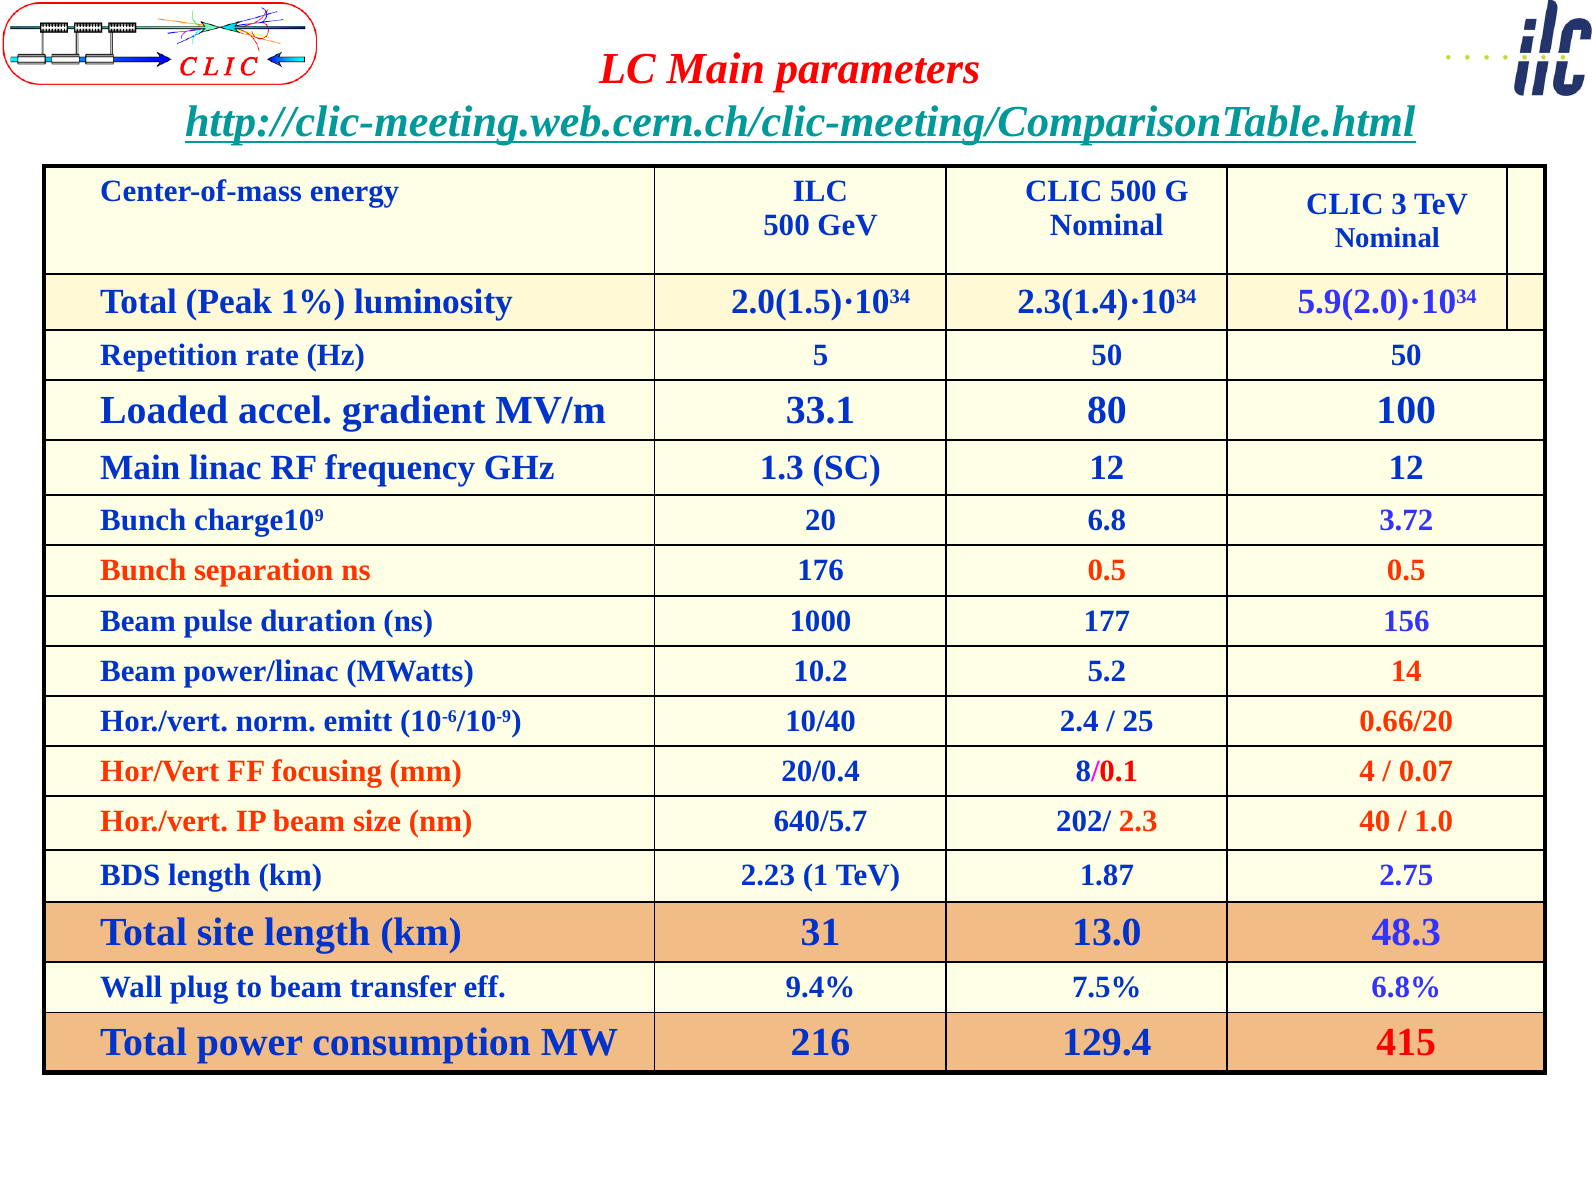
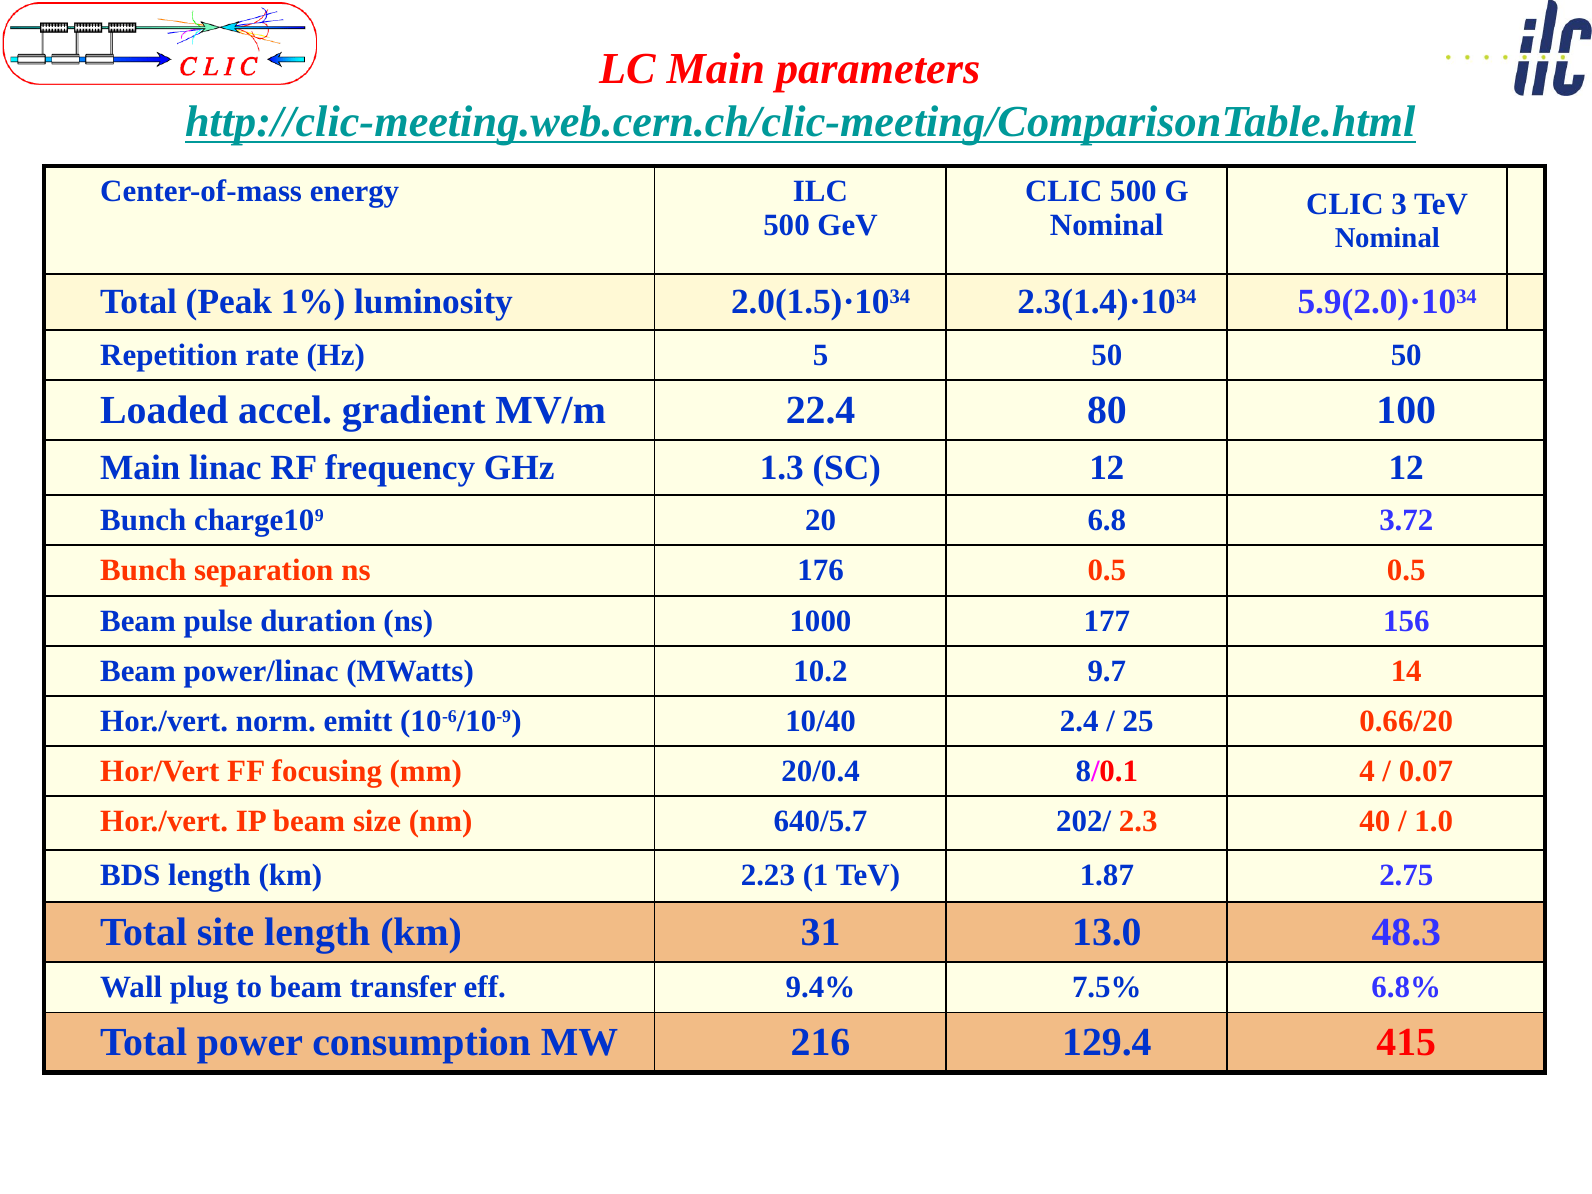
33.1: 33.1 -> 22.4 (821, 410)
5.2: 5.2 -> 9.7 (1107, 671)
